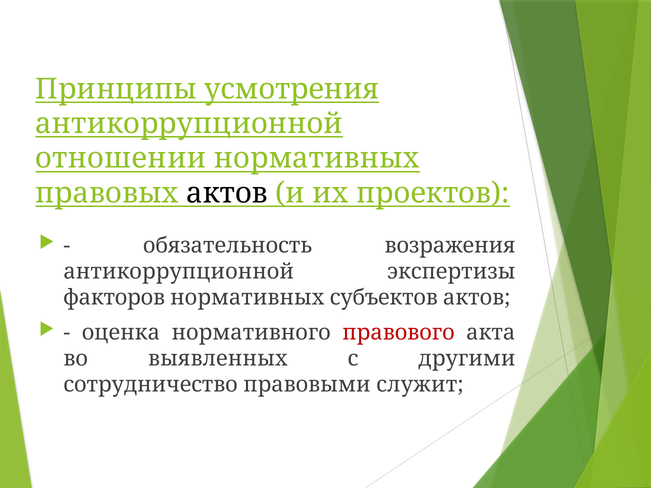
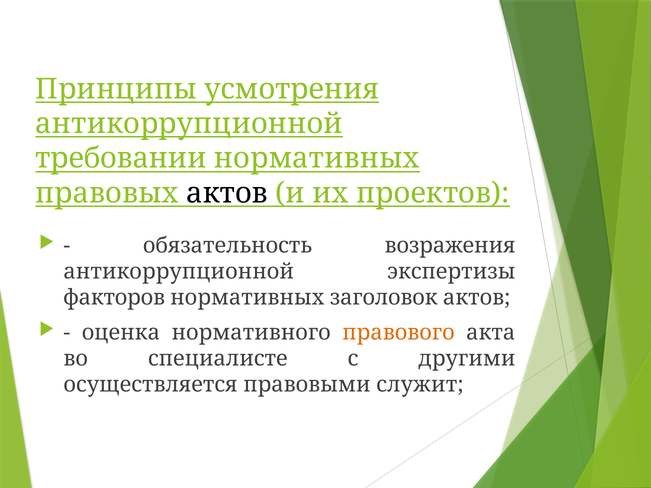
отношении: отношении -> требовании (121, 159)
субъектов: субъектов -> заголовок (384, 298)
правового colour: red -> orange (398, 333)
выявленных: выявленных -> специалисте (218, 359)
сотрудничество: сотрудничество -> осуществляется (151, 385)
